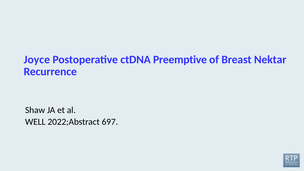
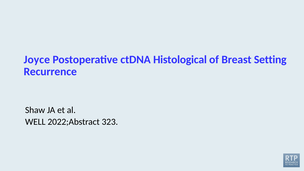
Preemptive: Preemptive -> Histological (180, 60)
Nektar: Nektar -> Setting (270, 60)
697: 697 -> 323 (110, 122)
